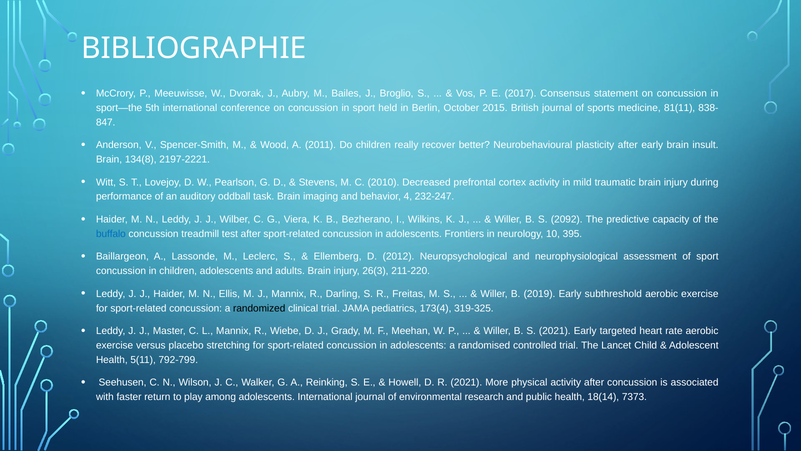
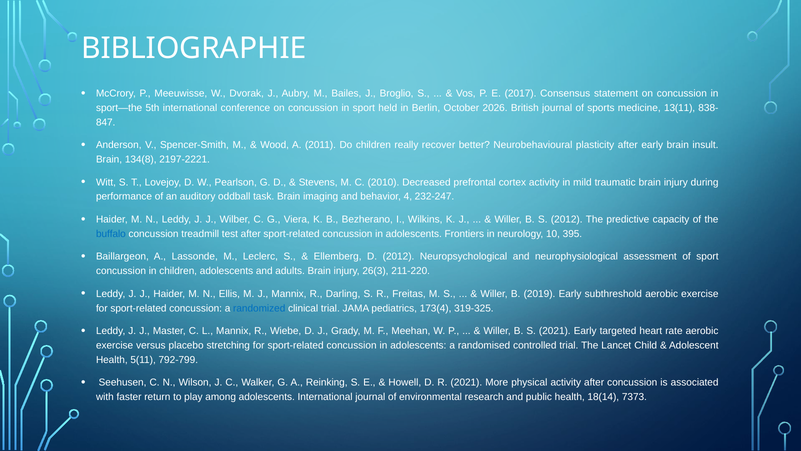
2015: 2015 -> 2026 (495, 108)
81(11: 81(11 -> 13(11 (680, 108)
S 2092: 2092 -> 2012 (567, 219)
randomized colour: black -> blue (259, 308)
